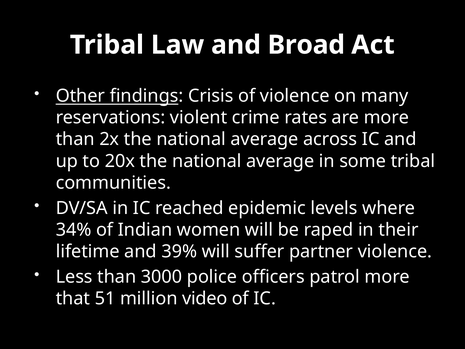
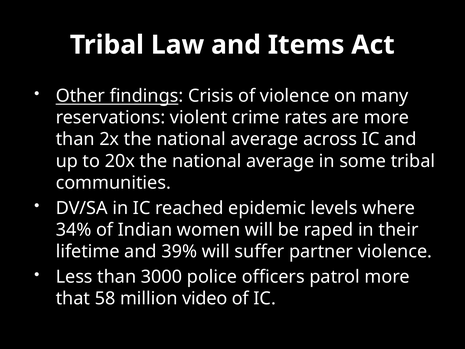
Broad: Broad -> Items (306, 45)
51: 51 -> 58 (105, 298)
